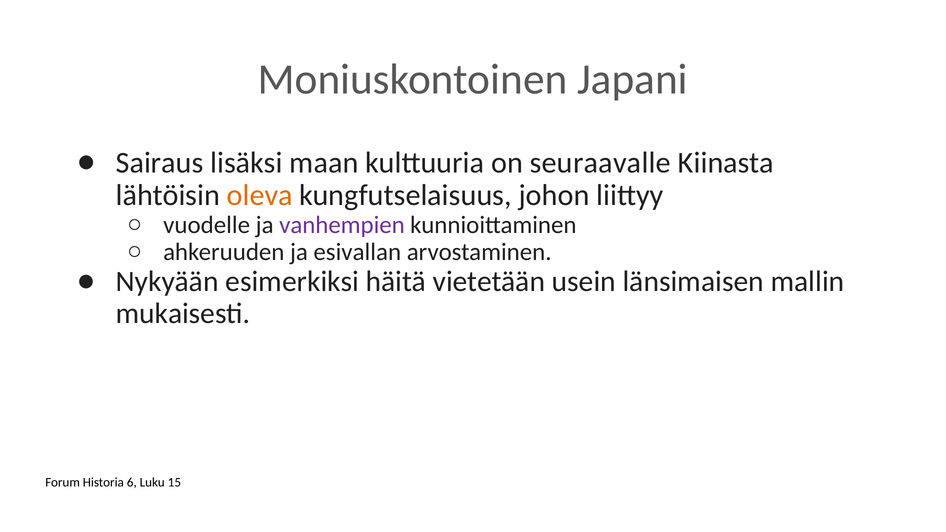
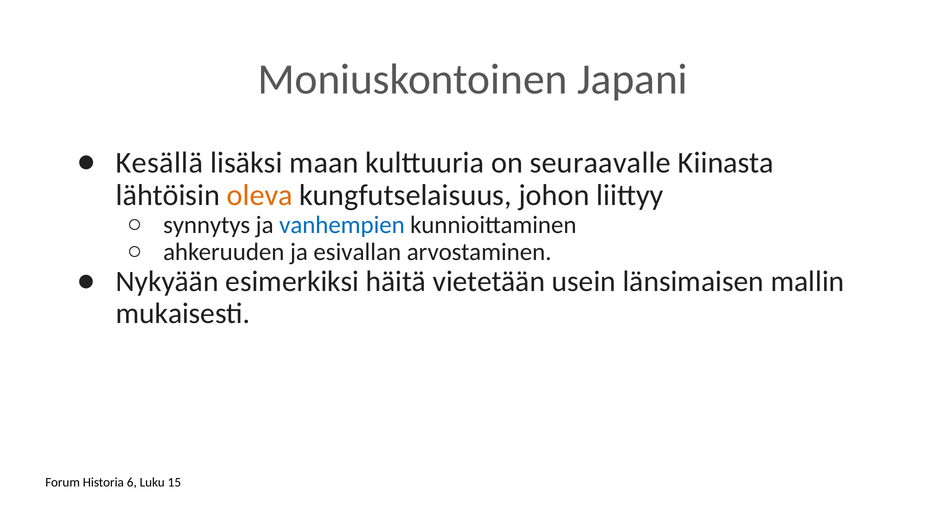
Sairaus: Sairaus -> Kesällä (160, 163)
vuodelle: vuodelle -> synnytys (207, 225)
vanhempien colour: purple -> blue (342, 225)
